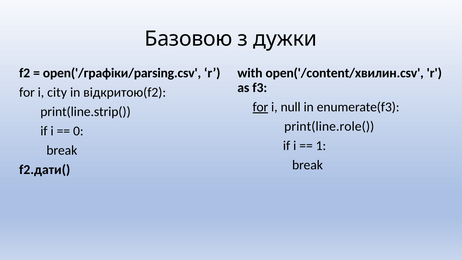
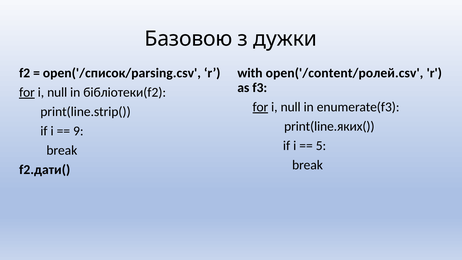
open('/графіки/parsing.csv: open('/графіки/parsing.csv -> open('/список/parsing.csv (122, 73)
open('/content/хвилин.csv: open('/content/хвилин.csv -> open('/content/ролей.csv (345, 73)
for underline: none -> present (27, 92)
city: city -> null (57, 92)
відкритою(f2: відкритою(f2 -> бібліотеки(f2 (125, 92)
print(line.role(: print(line.role( -> print(line.яких( (329, 126)
0: 0 -> 9 (78, 131)
1: 1 -> 5 (321, 146)
